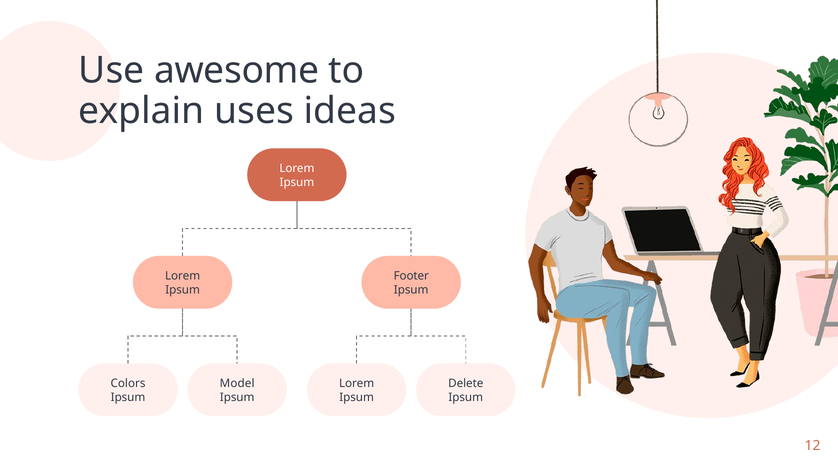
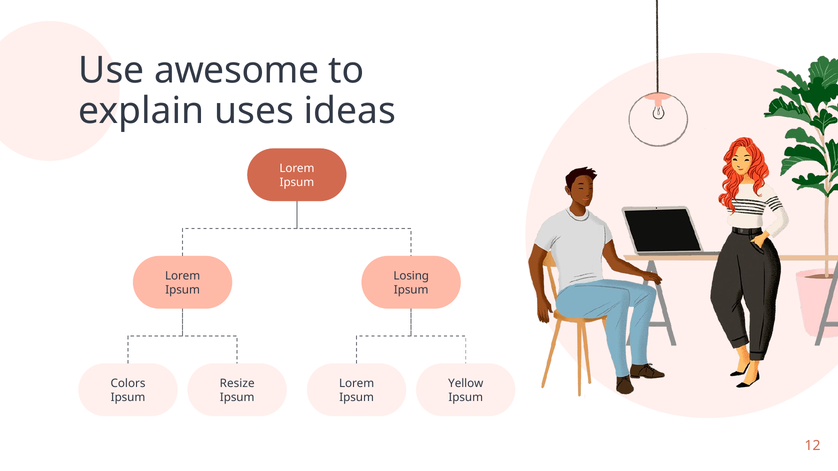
Footer: Footer -> Losing (411, 276)
Model: Model -> Resize (237, 384)
Delete: Delete -> Yellow (466, 384)
